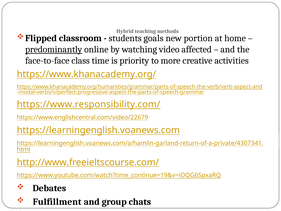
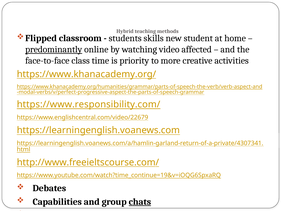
goals: goals -> skills (154, 38)
portion: portion -> student (198, 38)
Fulfillment: Fulfillment -> Capabilities (57, 201)
chats underline: none -> present (140, 201)
